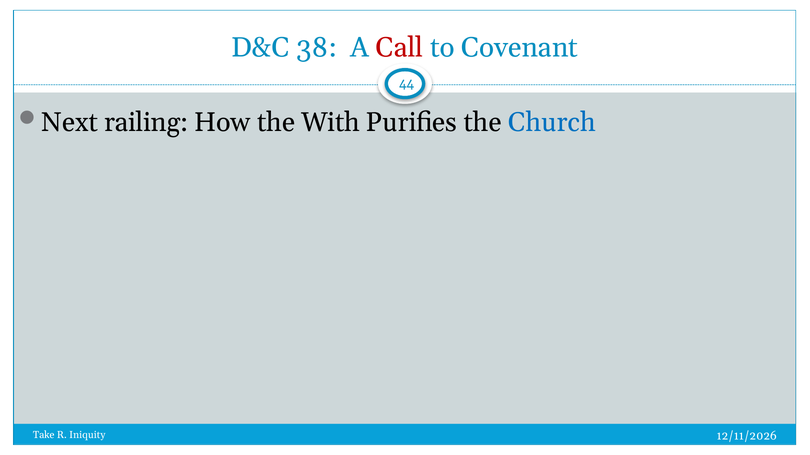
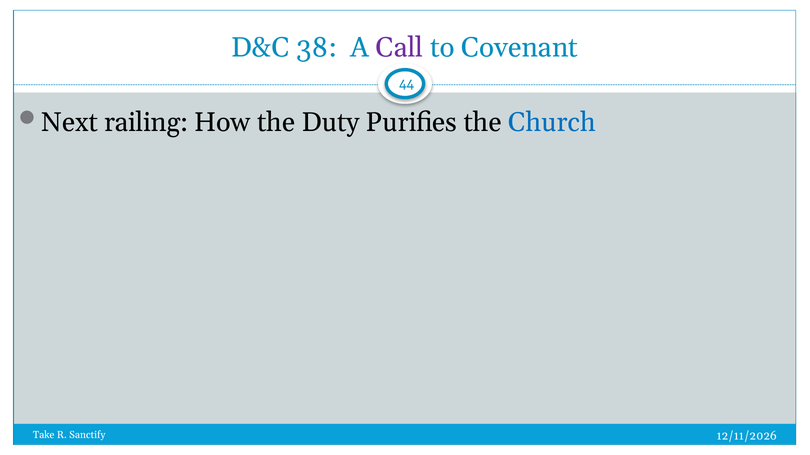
Call colour: red -> purple (400, 48)
With: With -> Duty (331, 123)
Iniquity: Iniquity -> Sanctify (87, 436)
